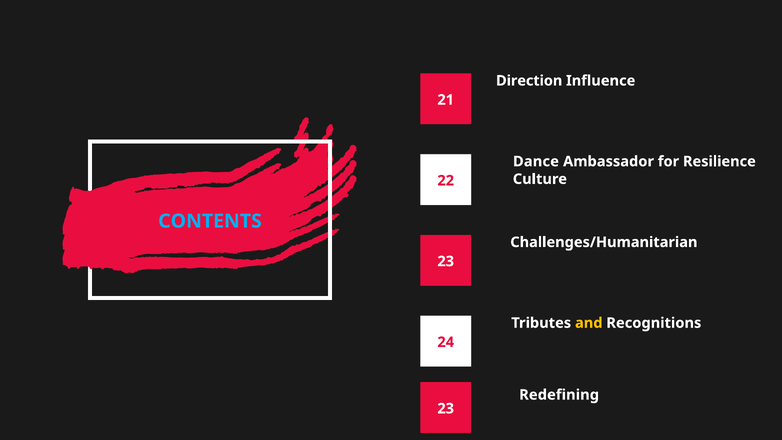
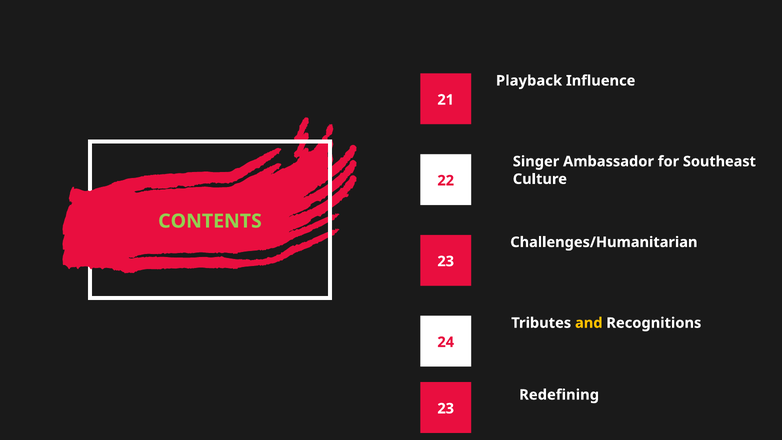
Direction: Direction -> Playback (529, 81)
Dance: Dance -> Singer (536, 161)
Resilience: Resilience -> Southeast (719, 161)
CONTENTS colour: light blue -> light green (210, 221)
